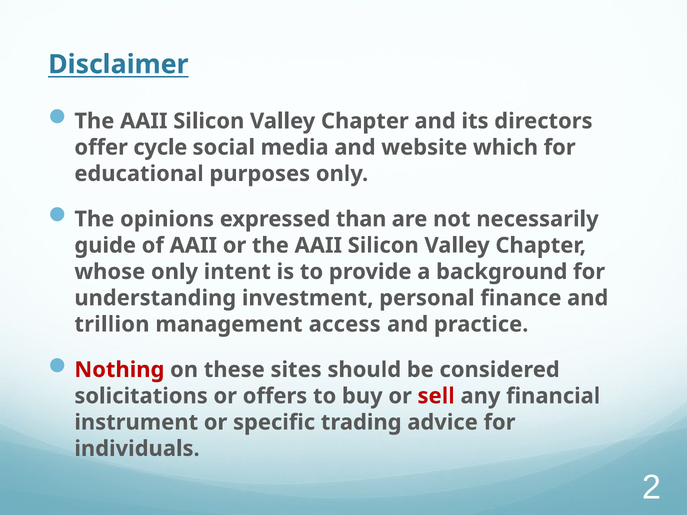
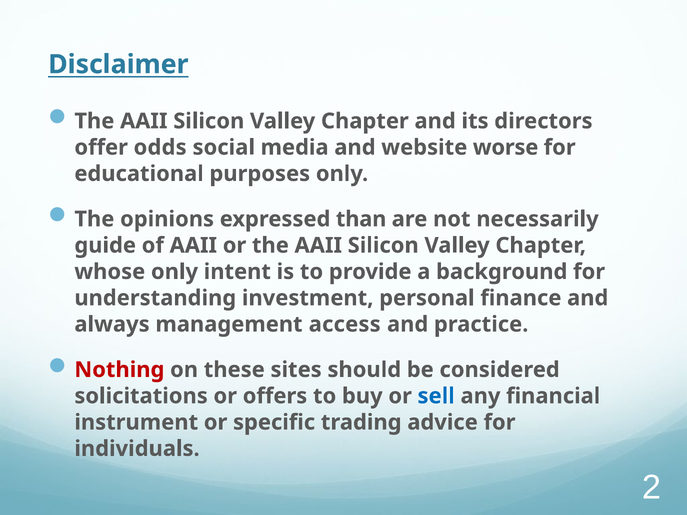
cycle: cycle -> odds (160, 147)
which: which -> worse (506, 147)
trillion: trillion -> always (112, 324)
sell colour: red -> blue (436, 396)
